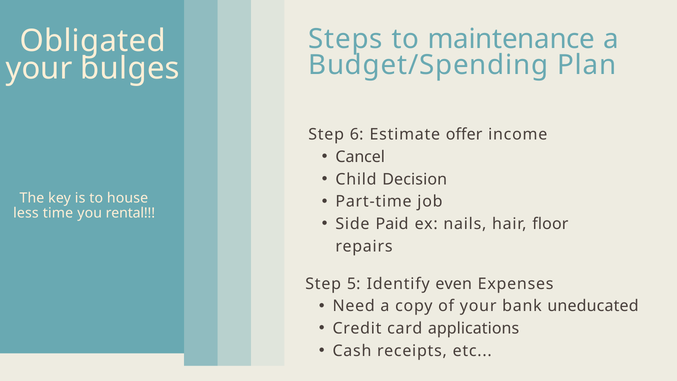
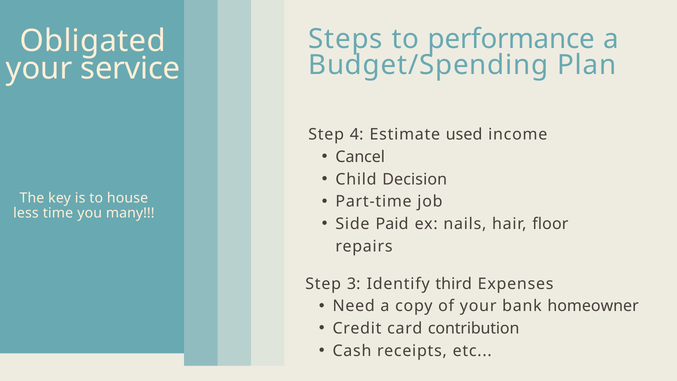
maintenance: maintenance -> performance (511, 39)
bulges: bulges -> service (130, 69)
6: 6 -> 4 (357, 134)
offer: offer -> used (464, 134)
rental: rental -> many (130, 213)
5: 5 -> 3 (354, 284)
even: even -> third (454, 284)
uneducated: uneducated -> homeowner (593, 306)
applications: applications -> contribution (474, 328)
